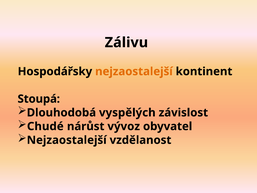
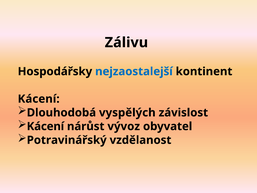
nejzaostalejší colour: orange -> blue (134, 71)
Stoupá: Stoupá -> Kácení (39, 99)
Chudé: Chudé -> Kácení (45, 126)
Nejzaostalejší: Nejzaostalejší -> Potravinářský (67, 140)
